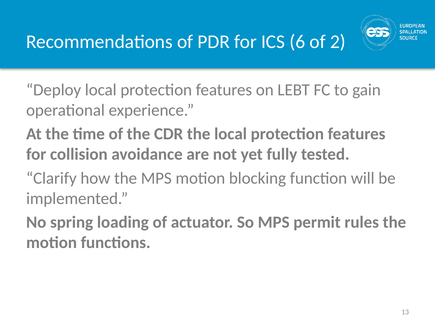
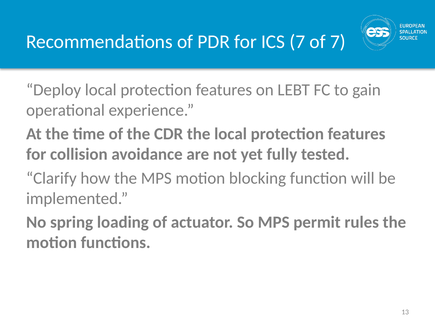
ICS 6: 6 -> 7 (297, 42)
of 2: 2 -> 7 (338, 42)
